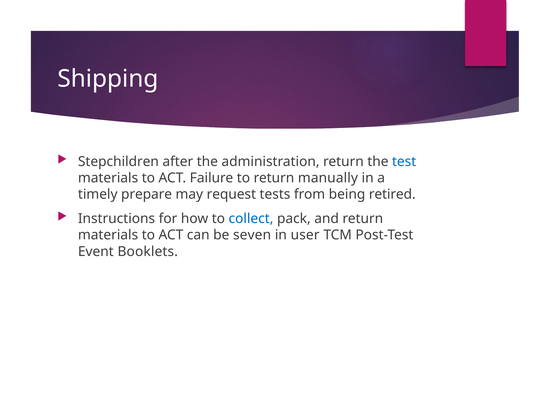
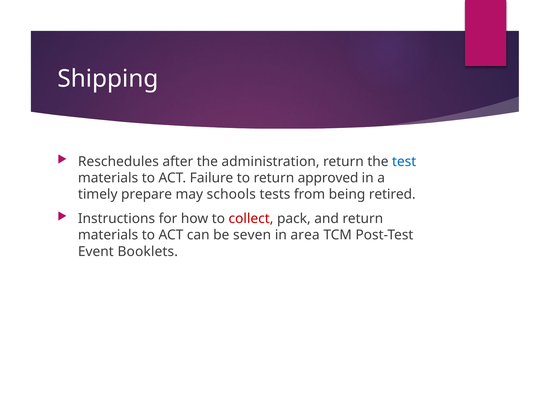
Stepchildren: Stepchildren -> Reschedules (118, 161)
manually: manually -> approved (328, 178)
request: request -> schools (231, 194)
collect colour: blue -> red (251, 218)
user: user -> area (305, 235)
